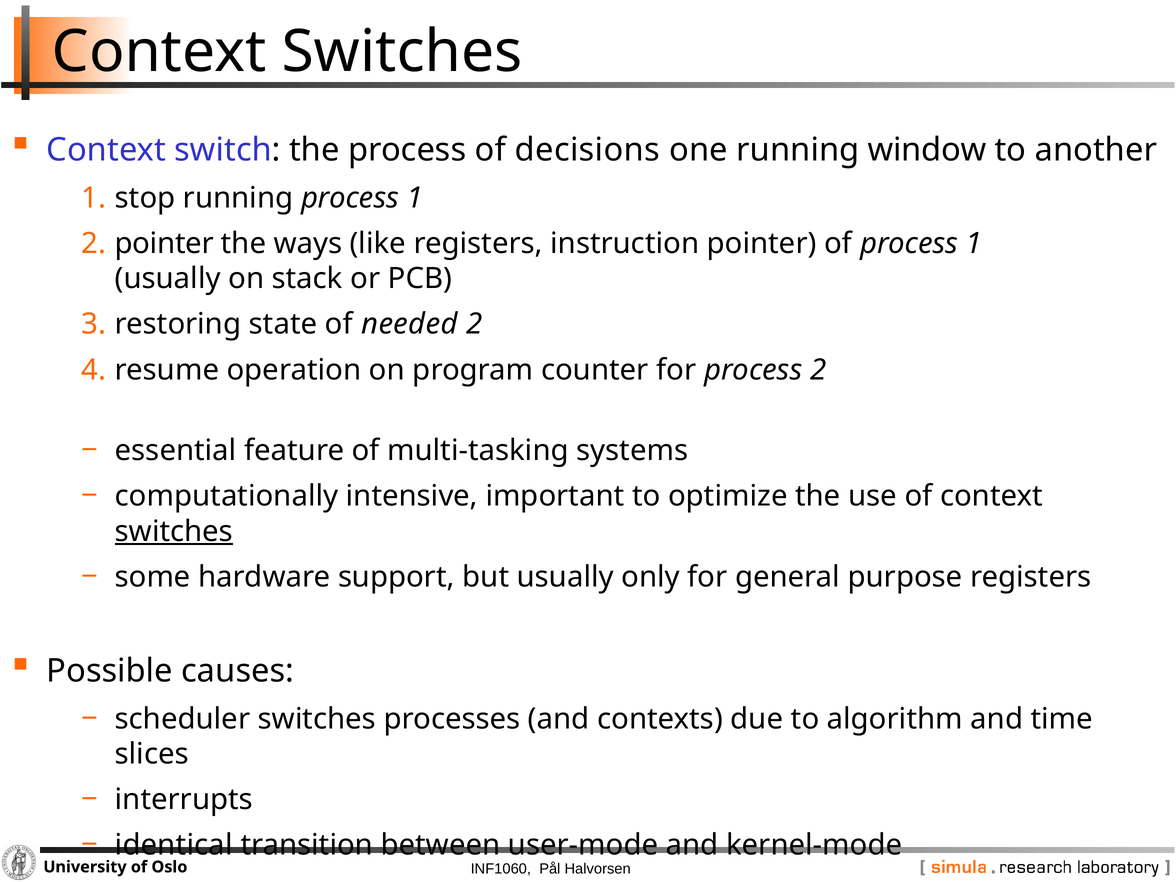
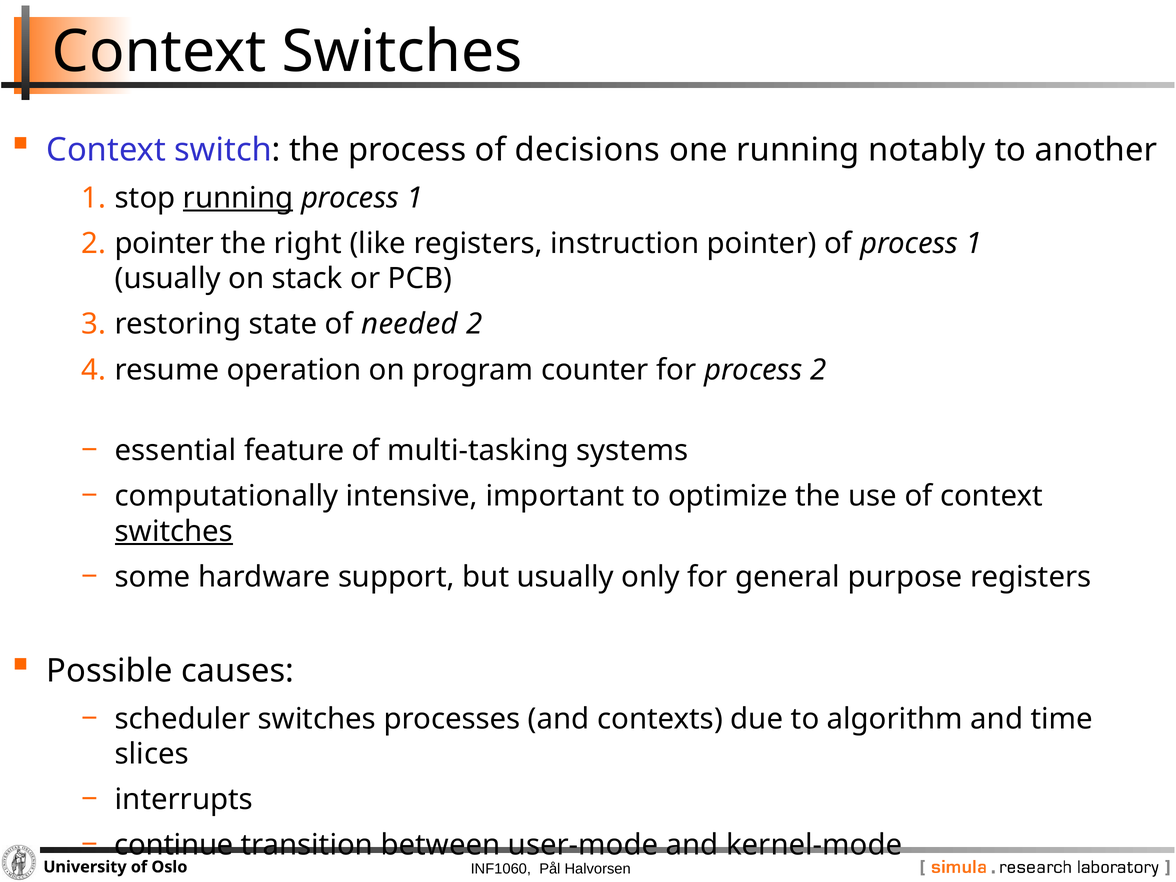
window: window -> notably (927, 150)
running underline: none -> present (238, 198)
ways: ways -> right (308, 243)
identical: identical -> continue (174, 845)
